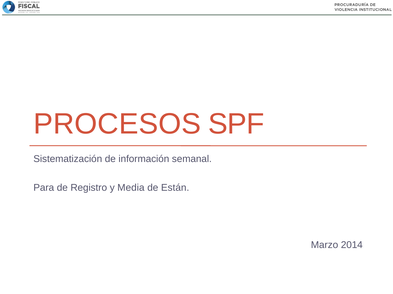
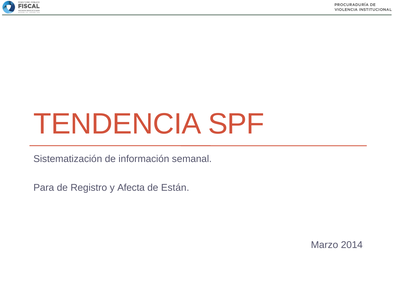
PROCESOS: PROCESOS -> TENDENCIA (117, 124)
Media: Media -> Afecta (131, 188)
